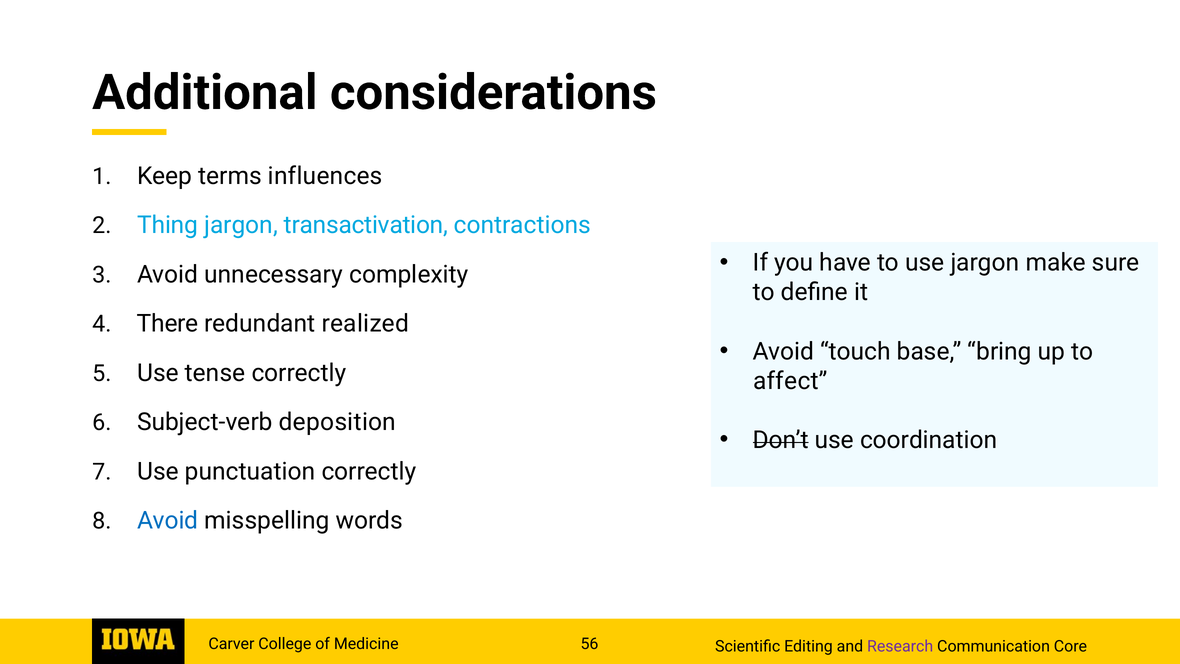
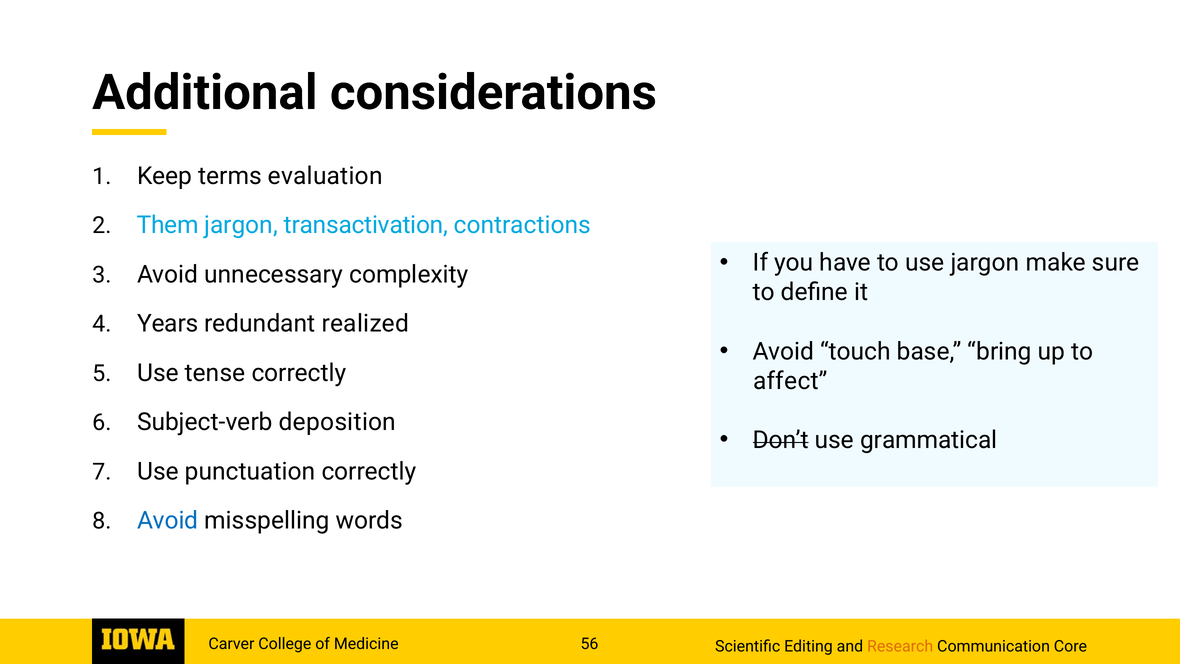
influences: influences -> evaluation (325, 176)
Thing: Thing -> Them (168, 225)
There: There -> Years (168, 324)
coordination: coordination -> grammatical (929, 440)
Research colour: purple -> orange (900, 646)
